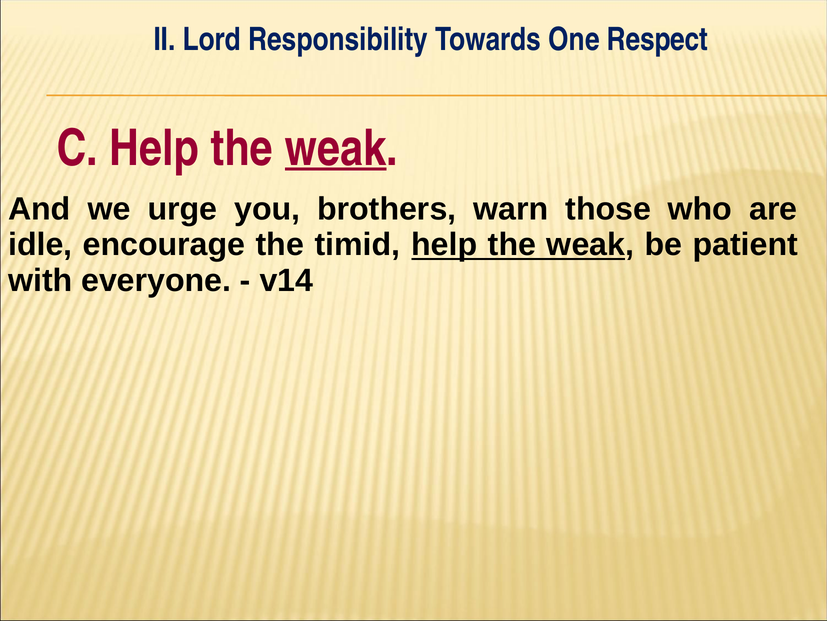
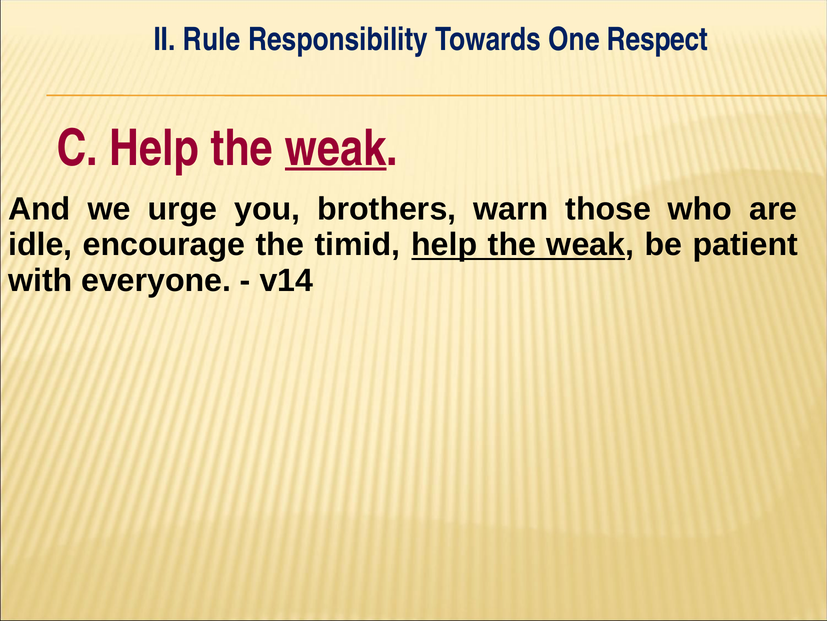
Lord: Lord -> Rule (212, 39)
